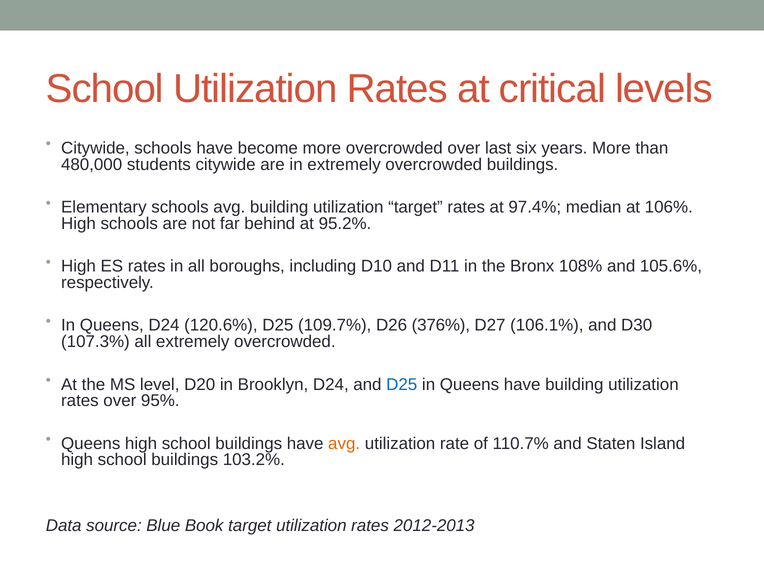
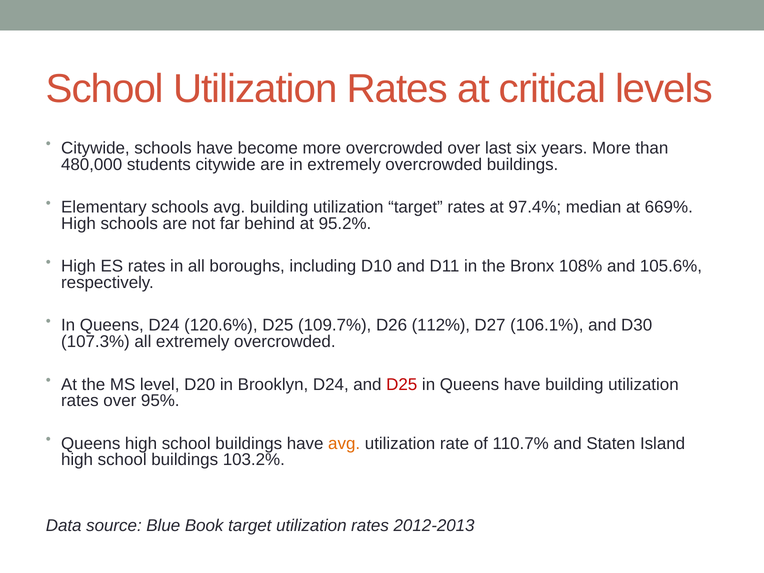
106%: 106% -> 669% (669, 207)
376%: 376% -> 112% (441, 325)
D25 colour: blue -> red (402, 384)
